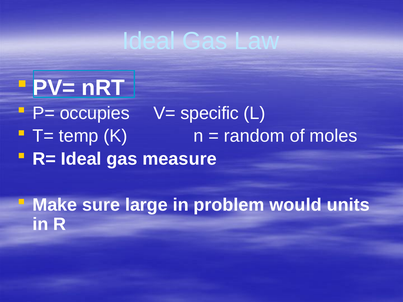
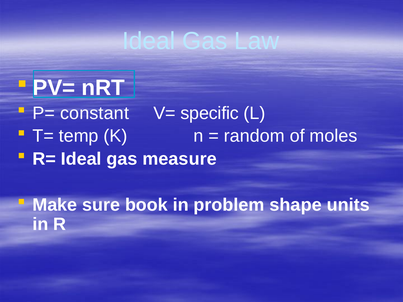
occupies: occupies -> constant (95, 113)
large: large -> book (146, 205)
would: would -> shape (296, 205)
